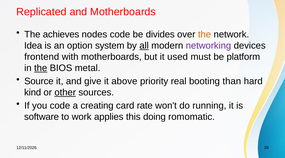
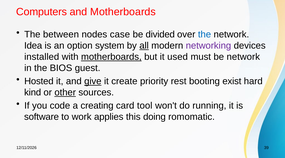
Replicated: Replicated -> Computers (42, 12)
achieves: achieves -> between (61, 34)
nodes code: code -> case (120, 34)
divides: divides -> divided (160, 34)
the colour: orange -> blue (205, 34)
frontend: frontend -> installed (42, 57)
motherboards underline: none -> present (111, 57)
be platform: platform -> network (243, 57)
the underline: present -> none (41, 68)
metal: metal -> guest (88, 68)
Source: Source -> Hosted (39, 81)
give underline: none -> present (93, 81)
above: above -> create (124, 81)
real: real -> rest (179, 81)
than: than -> exist (232, 81)
rate: rate -> tool (145, 106)
